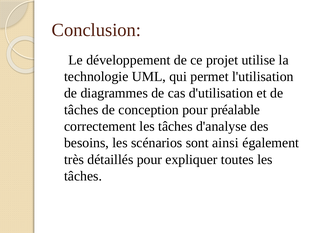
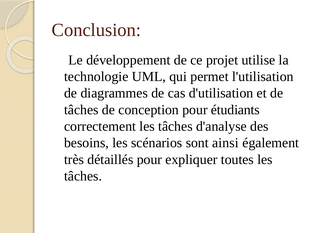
préalable: préalable -> étudiants (235, 110)
